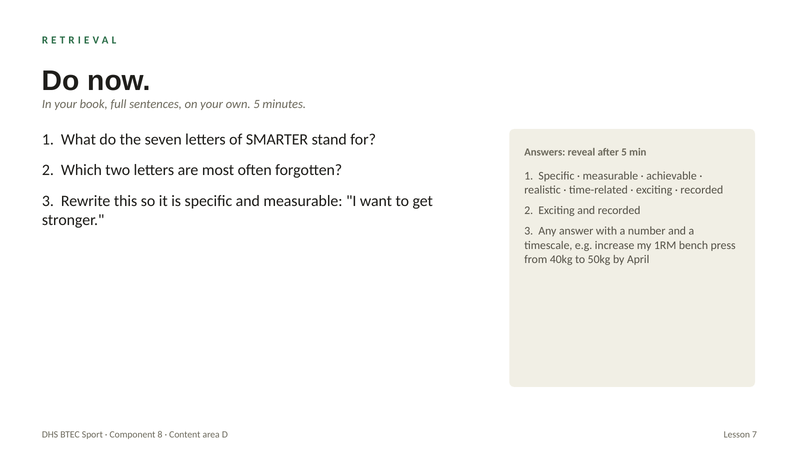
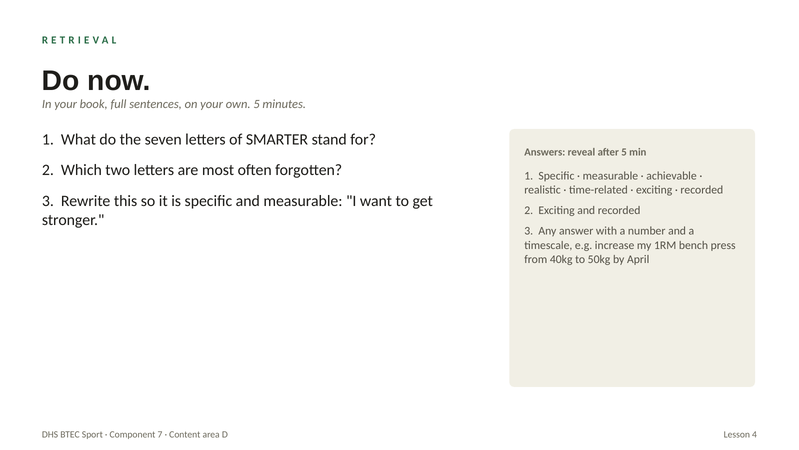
8: 8 -> 7 (160, 434)
7: 7 -> 4 (755, 434)
